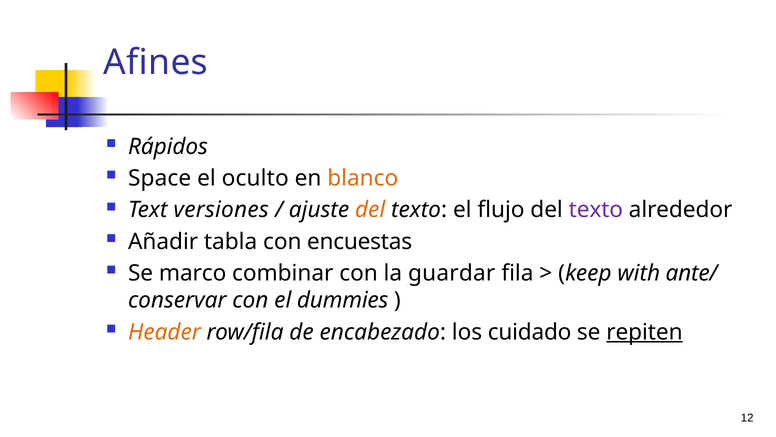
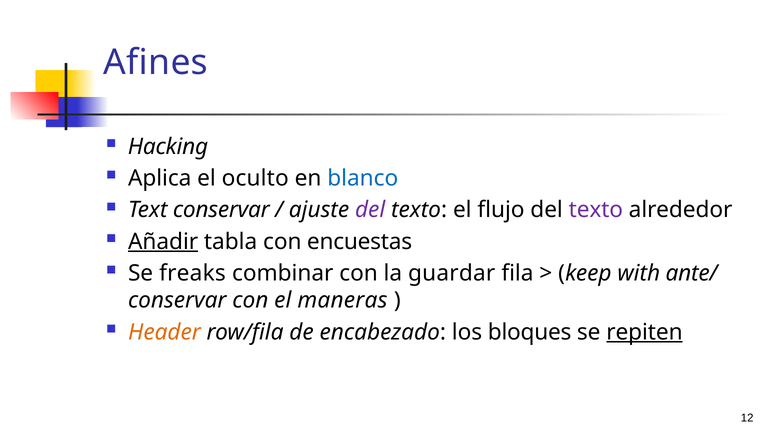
Rápidos: Rápidos -> Hacking (168, 146)
Space: Space -> Aplica (160, 178)
blanco colour: orange -> blue (363, 178)
Text versiones: versiones -> conservar (221, 210)
del colour: orange -> purple (370, 210)
Añadir underline: none -> present (163, 241)
marco: marco -> freaks (192, 273)
dummies: dummies -> maneras (342, 300)
cuidado: cuidado -> bloques (530, 332)
